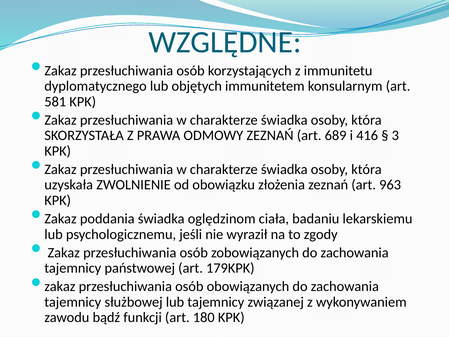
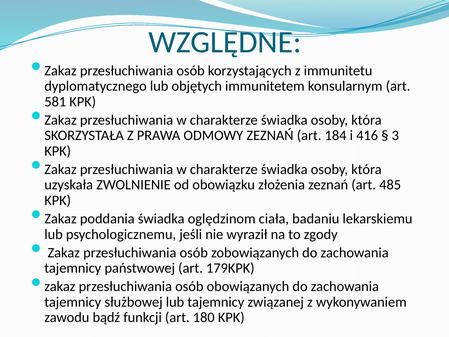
689: 689 -> 184 (336, 135)
963: 963 -> 485 (390, 185)
